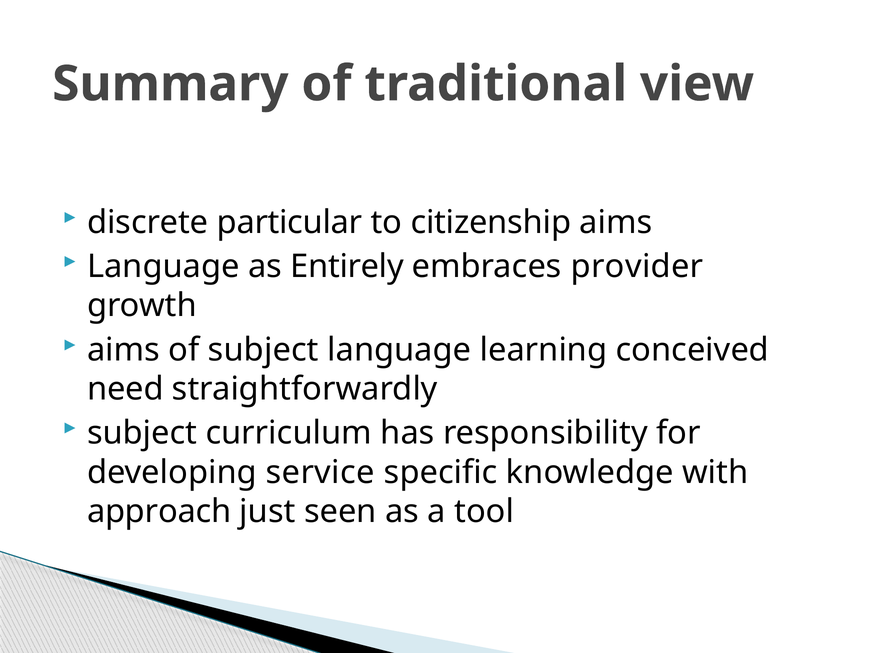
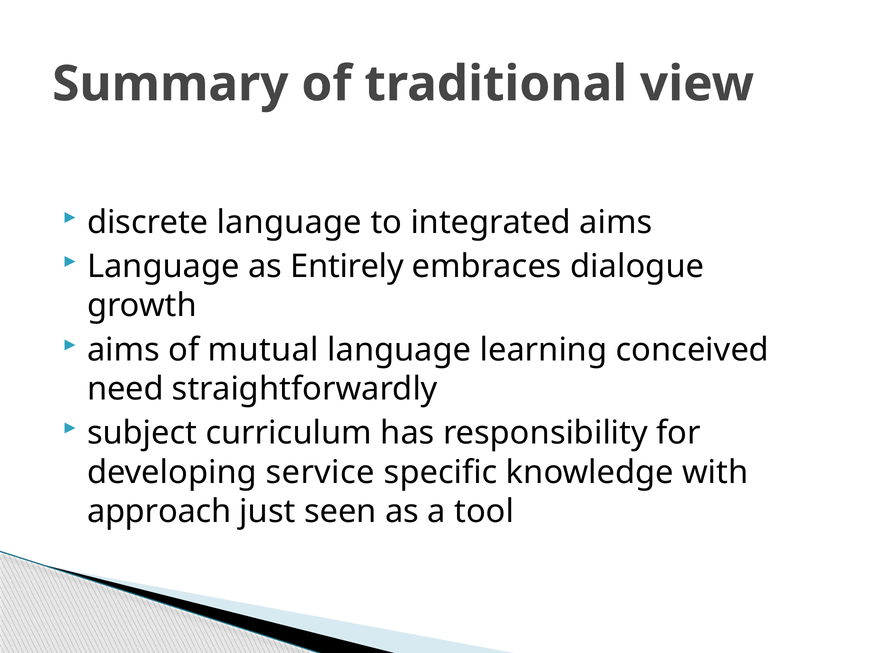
discrete particular: particular -> language (289, 223)
citizenship: citizenship -> integrated (491, 223)
provider: provider -> dialogue (637, 267)
of subject: subject -> mutual (263, 350)
